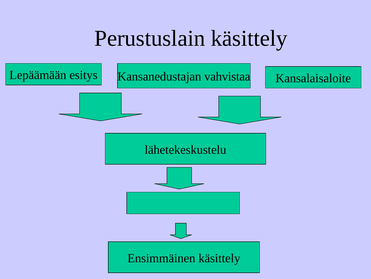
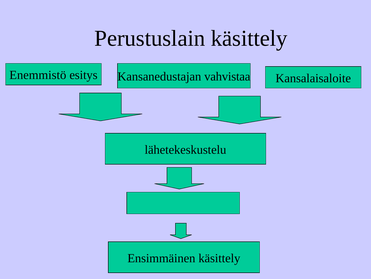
Lepäämään: Lepäämään -> Enemmistö (38, 75)
